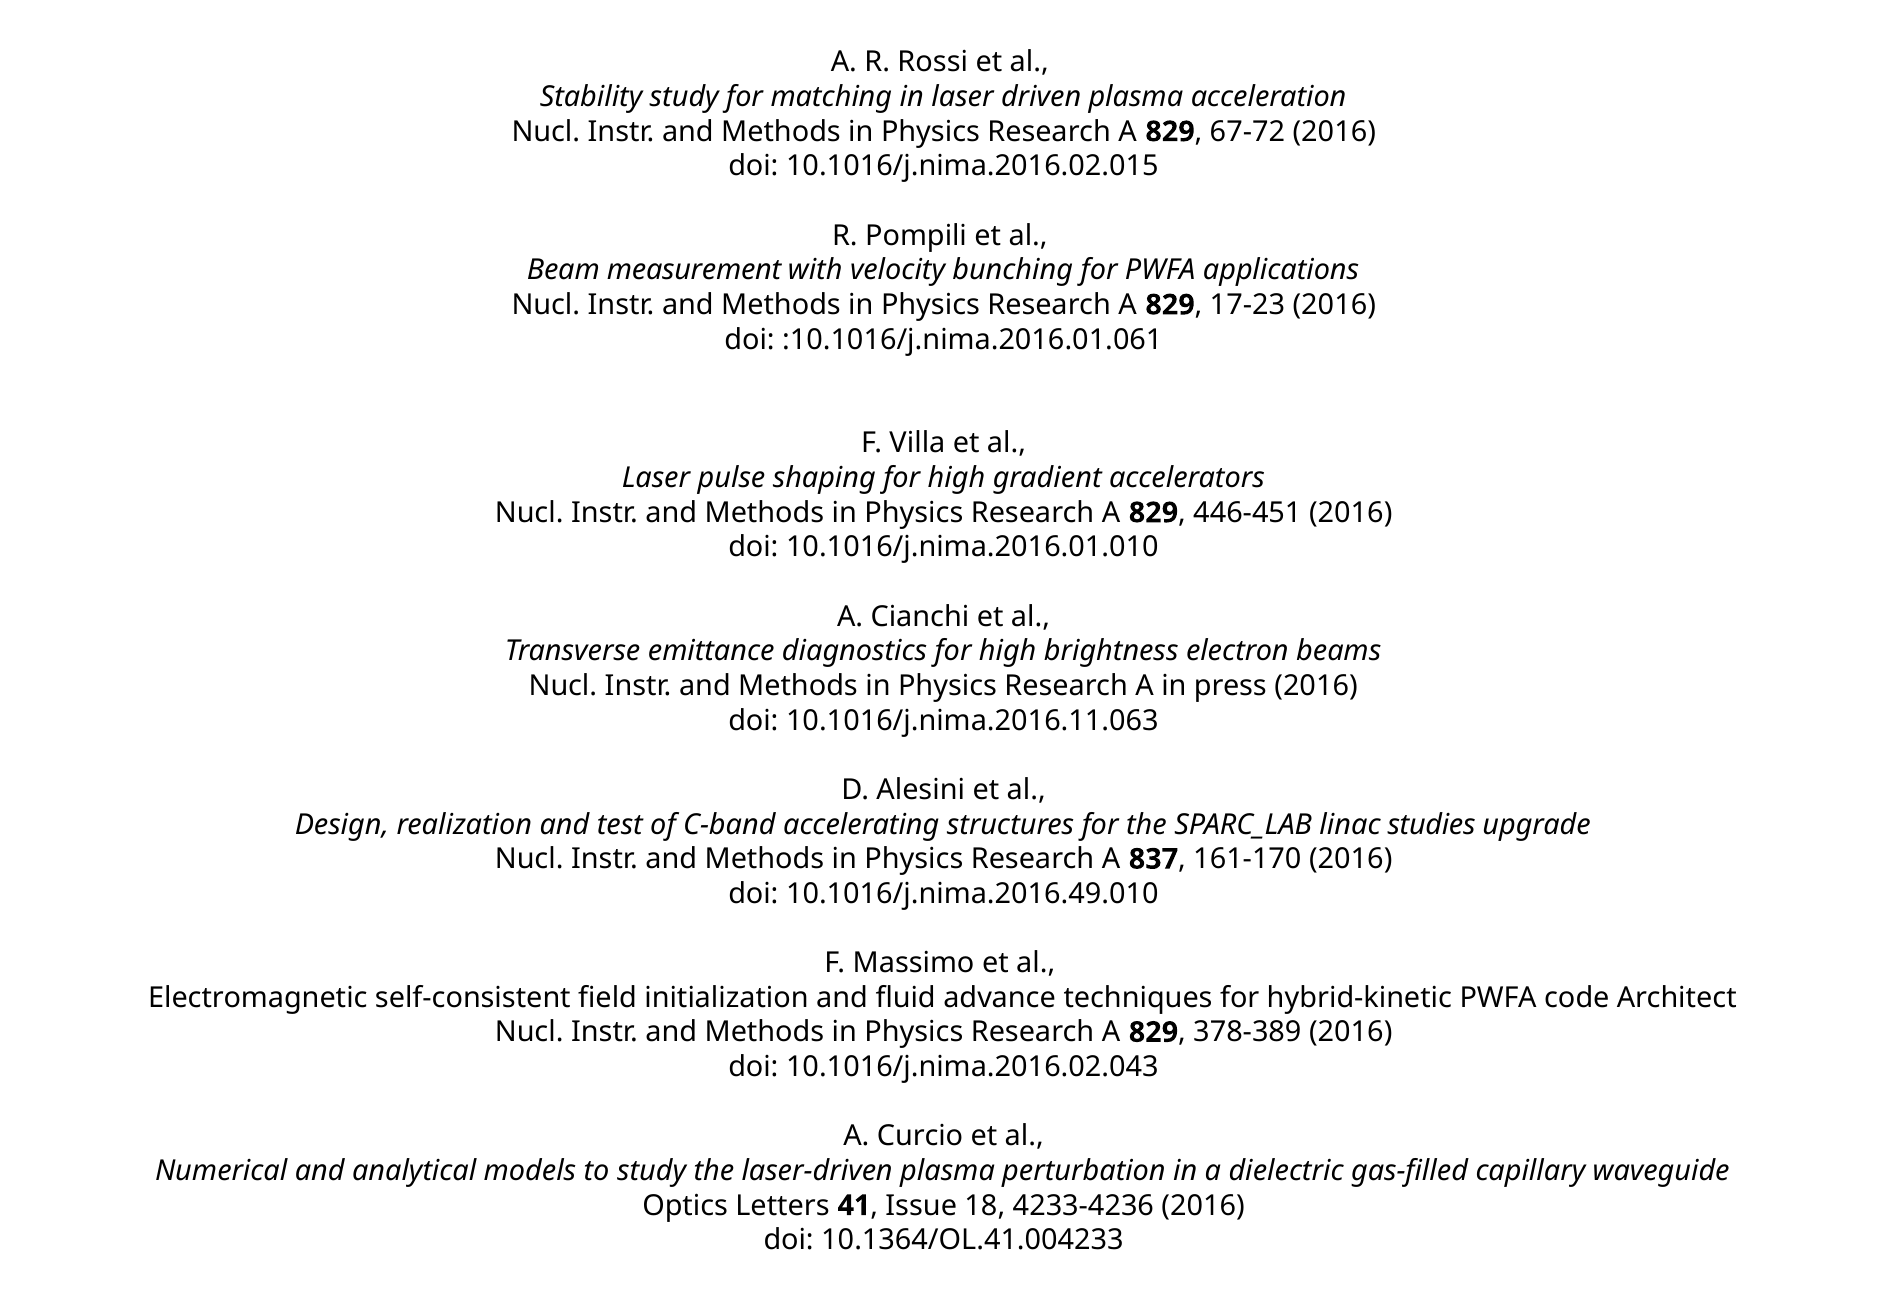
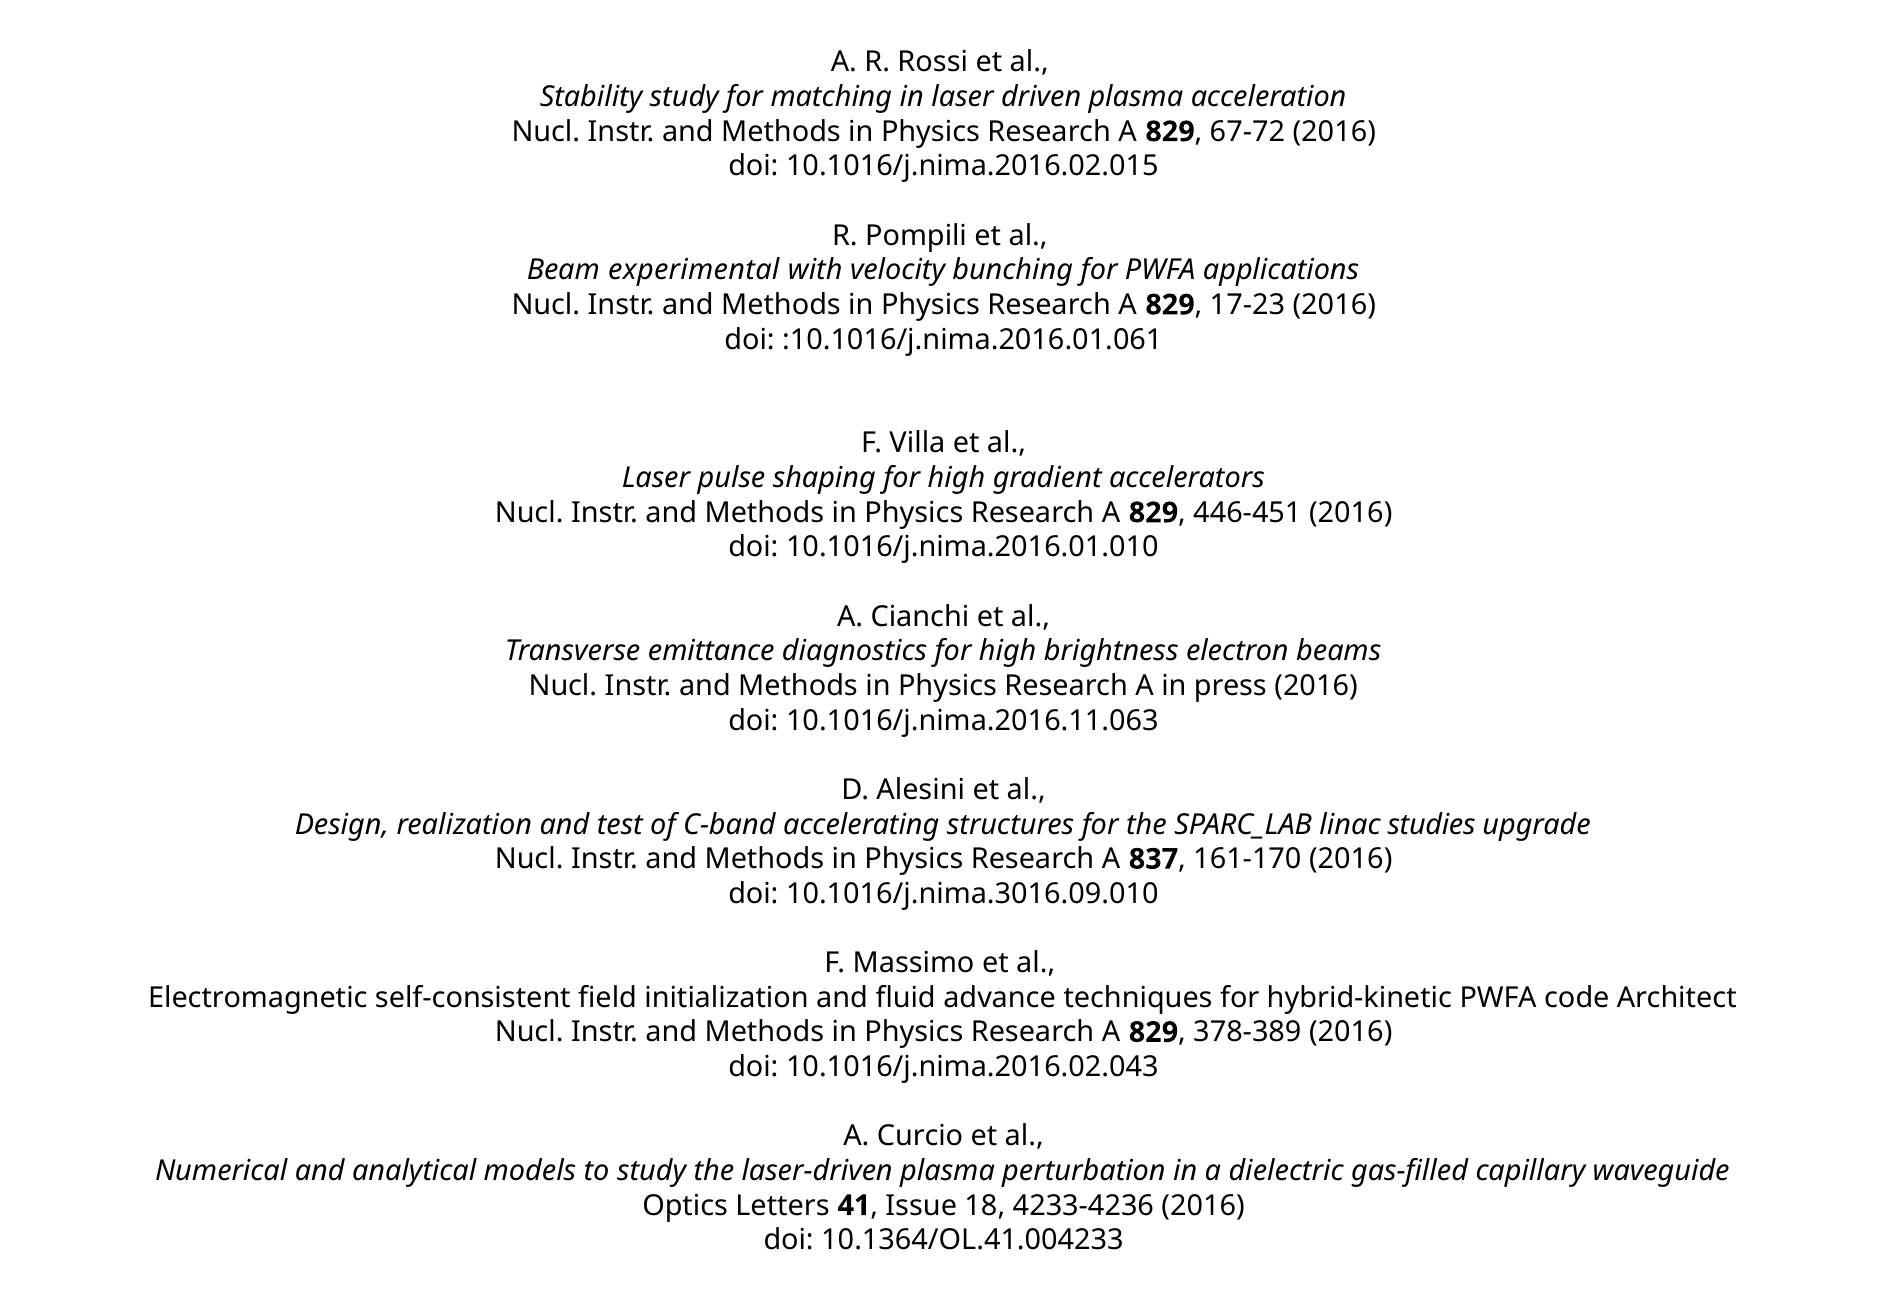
measurement: measurement -> experimental (694, 270)
10.1016/j.nima.2016.49.010: 10.1016/j.nima.2016.49.010 -> 10.1016/j.nima.3016.09.010 (972, 894)
